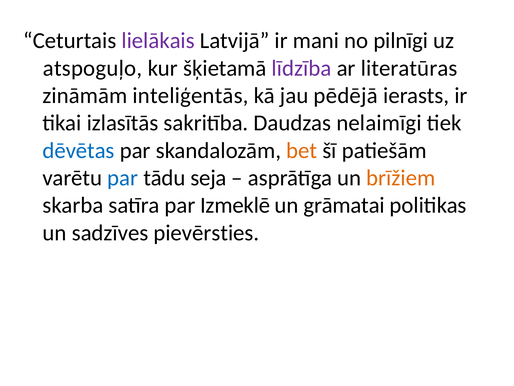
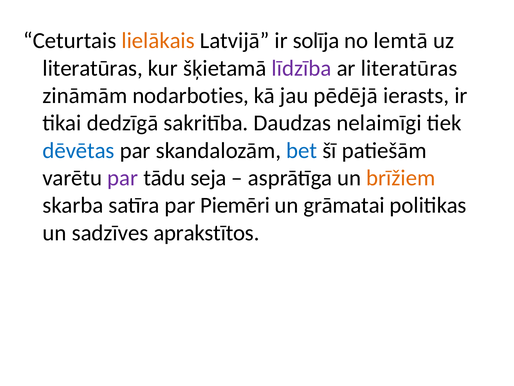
lielākais colour: purple -> orange (158, 41)
mani: mani -> solīja (316, 41)
pilnīgi: pilnīgi -> lemtā (401, 41)
atspoguļo: atspoguļo -> literatūras (93, 68)
inteliģentās: inteliģentās -> nodarboties (191, 95)
izlasītās: izlasītās -> dedzīgā (122, 123)
bet colour: orange -> blue (302, 150)
par colour: blue -> purple (123, 178)
Izmeklē: Izmeklē -> Piemēri (235, 205)
pievērsties: pievērsties -> aprakstītos (206, 233)
